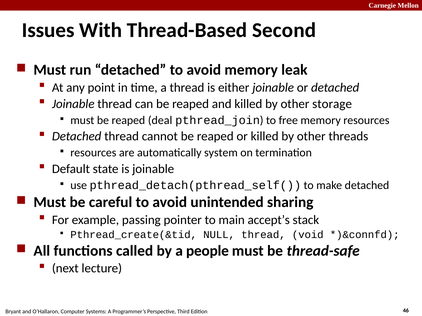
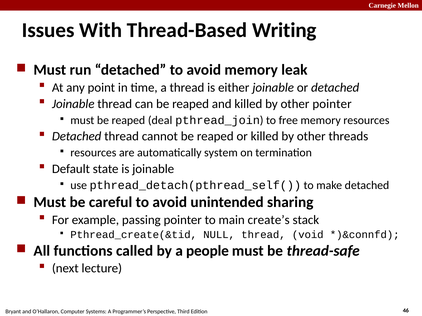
Second: Second -> Writing (284, 30)
other storage: storage -> pointer (332, 104)
accept’s: accept’s -> create’s (269, 220)
